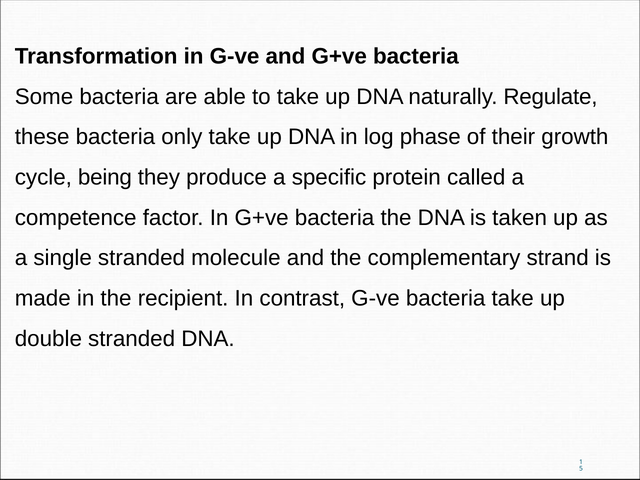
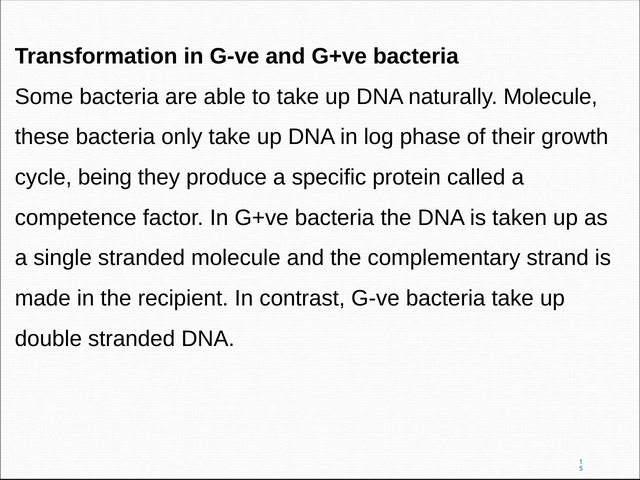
naturally Regulate: Regulate -> Molecule (550, 97)
